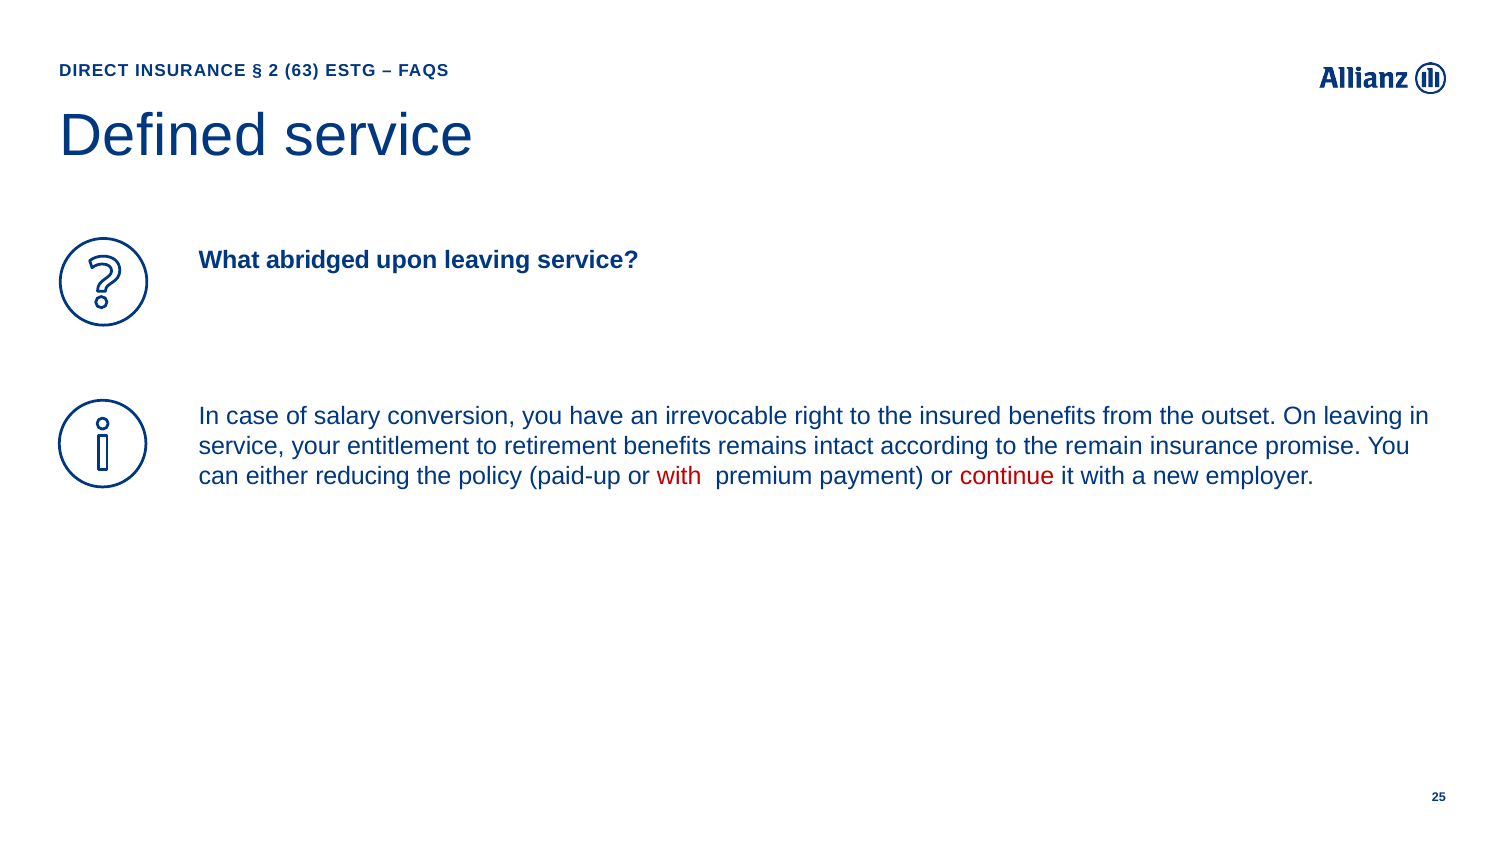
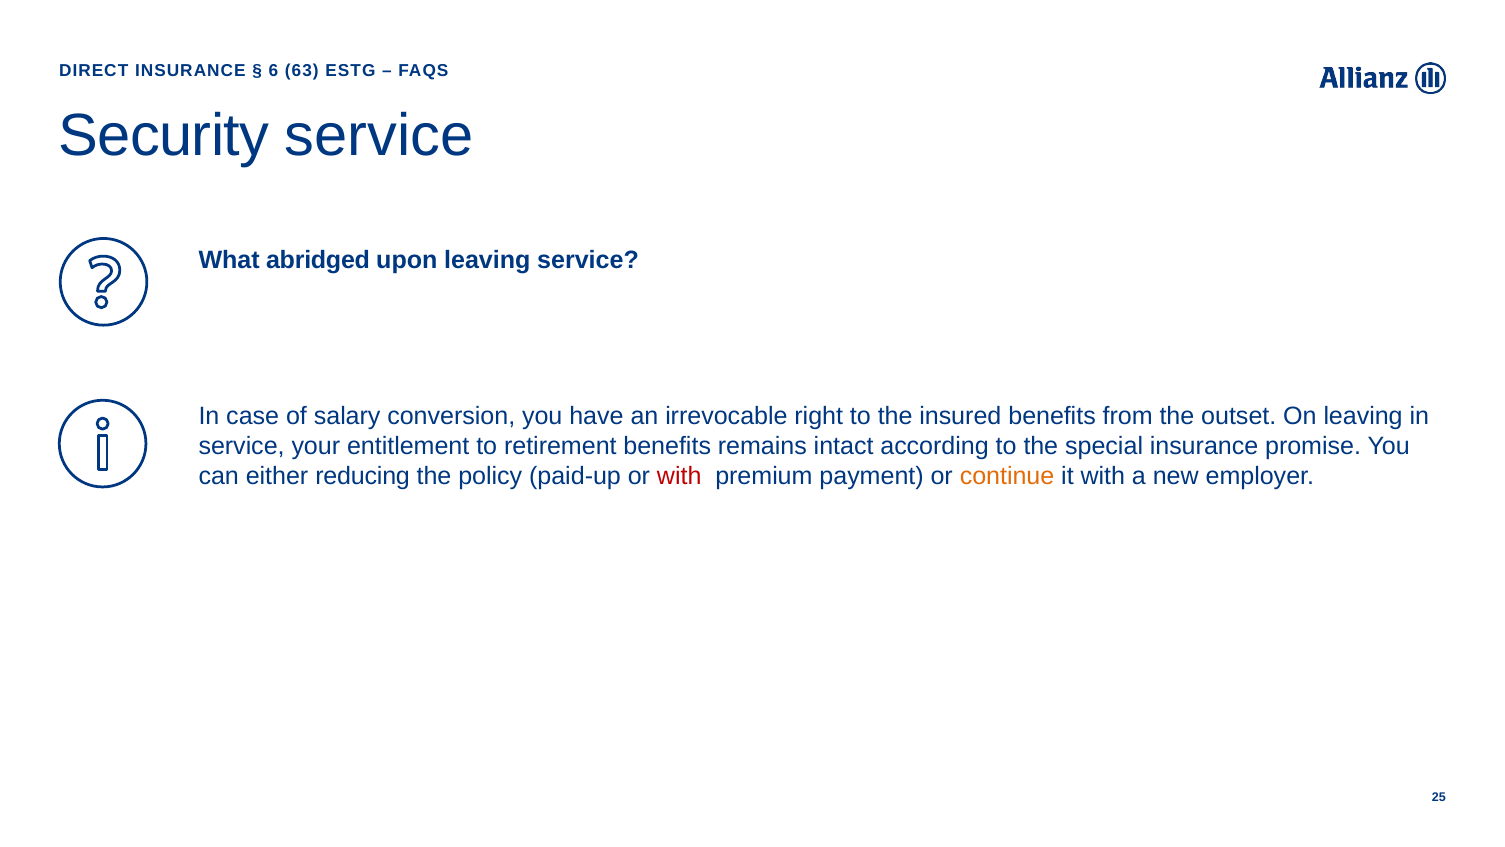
2: 2 -> 6 (274, 70)
Defined: Defined -> Security (164, 136)
remain: remain -> special (1104, 446)
continue colour: red -> orange (1007, 476)
